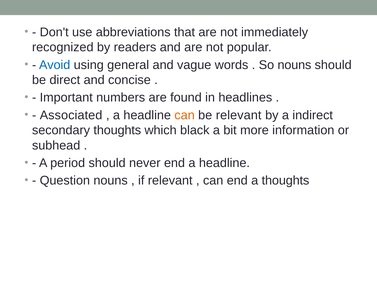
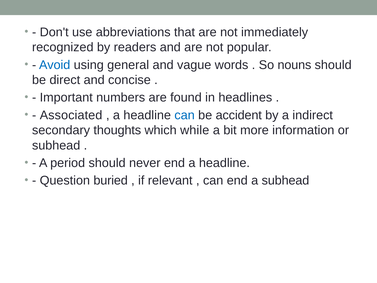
can colour: orange -> blue (185, 115)
be relevant: relevant -> accident (239, 115)
black: black -> while (195, 130)
Question nouns: nouns -> buried (111, 180)
a thoughts: thoughts -> subhead (285, 180)
